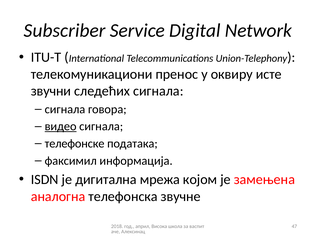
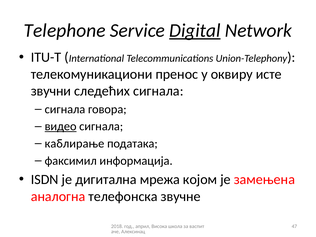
Subscriber: Subscriber -> Telephone (65, 31)
Digital underline: none -> present (195, 31)
телефонске: телефонске -> каблирање (74, 144)
